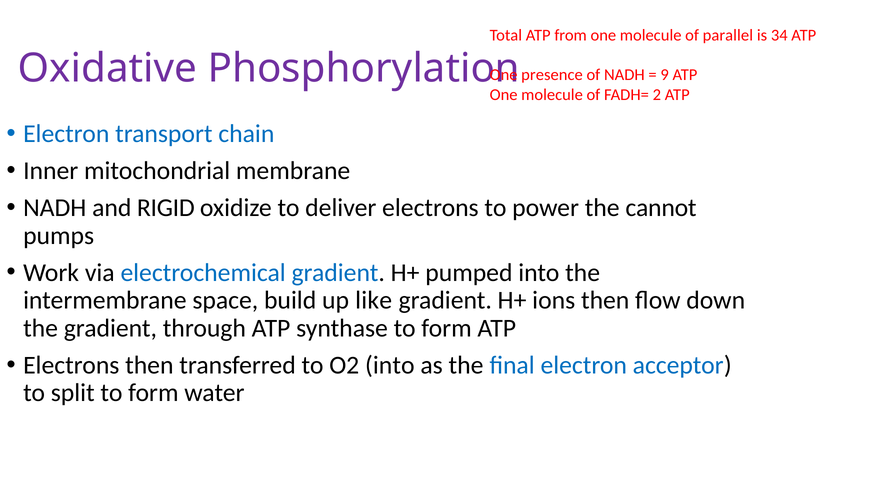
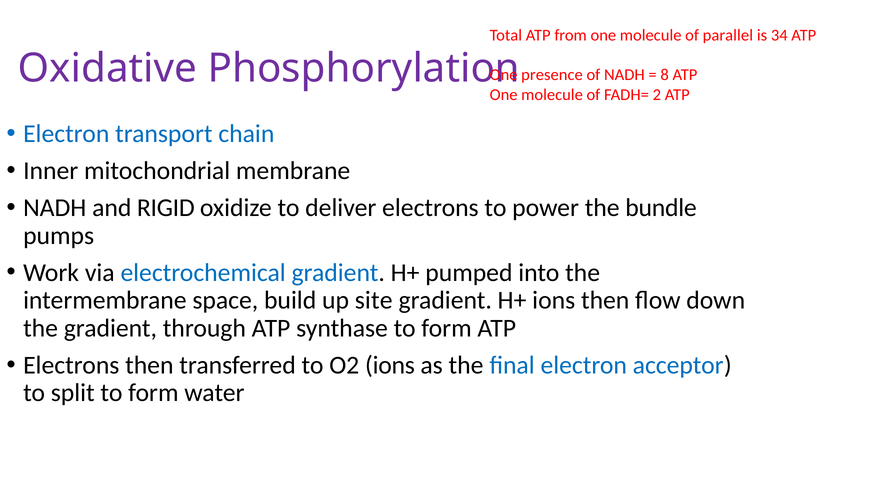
9: 9 -> 8 (665, 75)
cannot: cannot -> bundle (661, 208)
like: like -> site (374, 300)
O2 into: into -> ions (390, 365)
